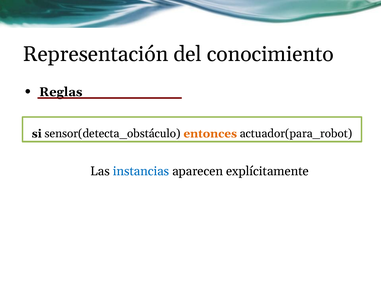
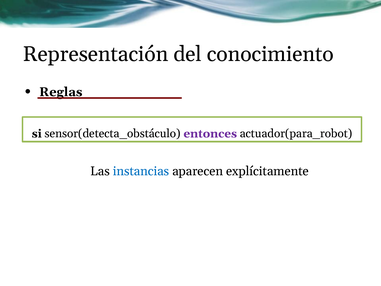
entonces colour: orange -> purple (210, 133)
